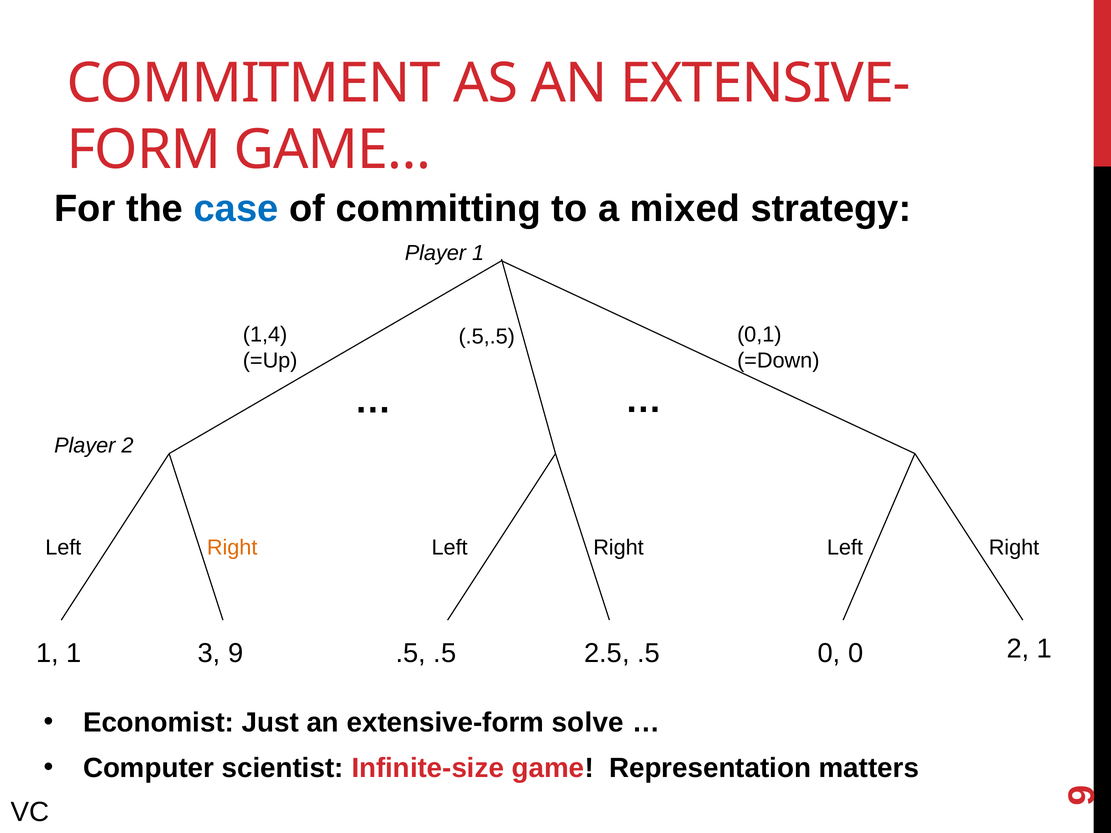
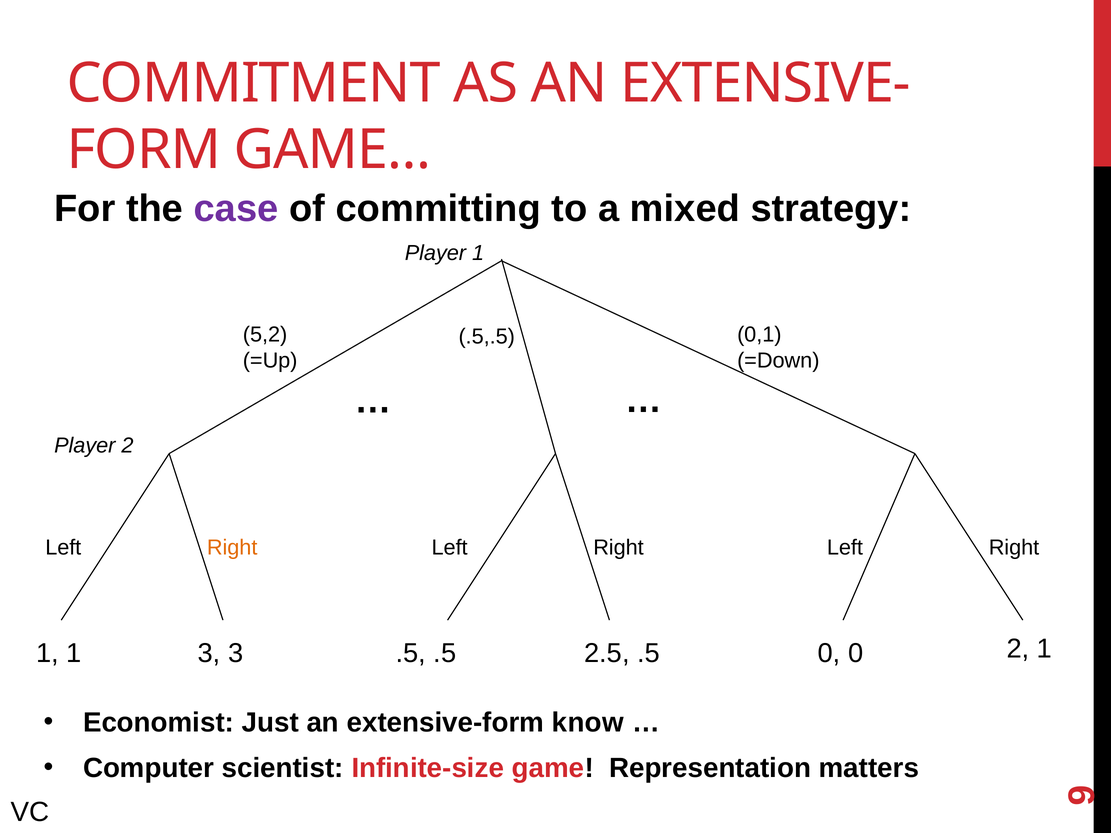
case colour: blue -> purple (236, 209)
1,4: 1,4 -> 5,2 (265, 335)
3 9: 9 -> 3 (236, 653)
solve: solve -> know (588, 723)
